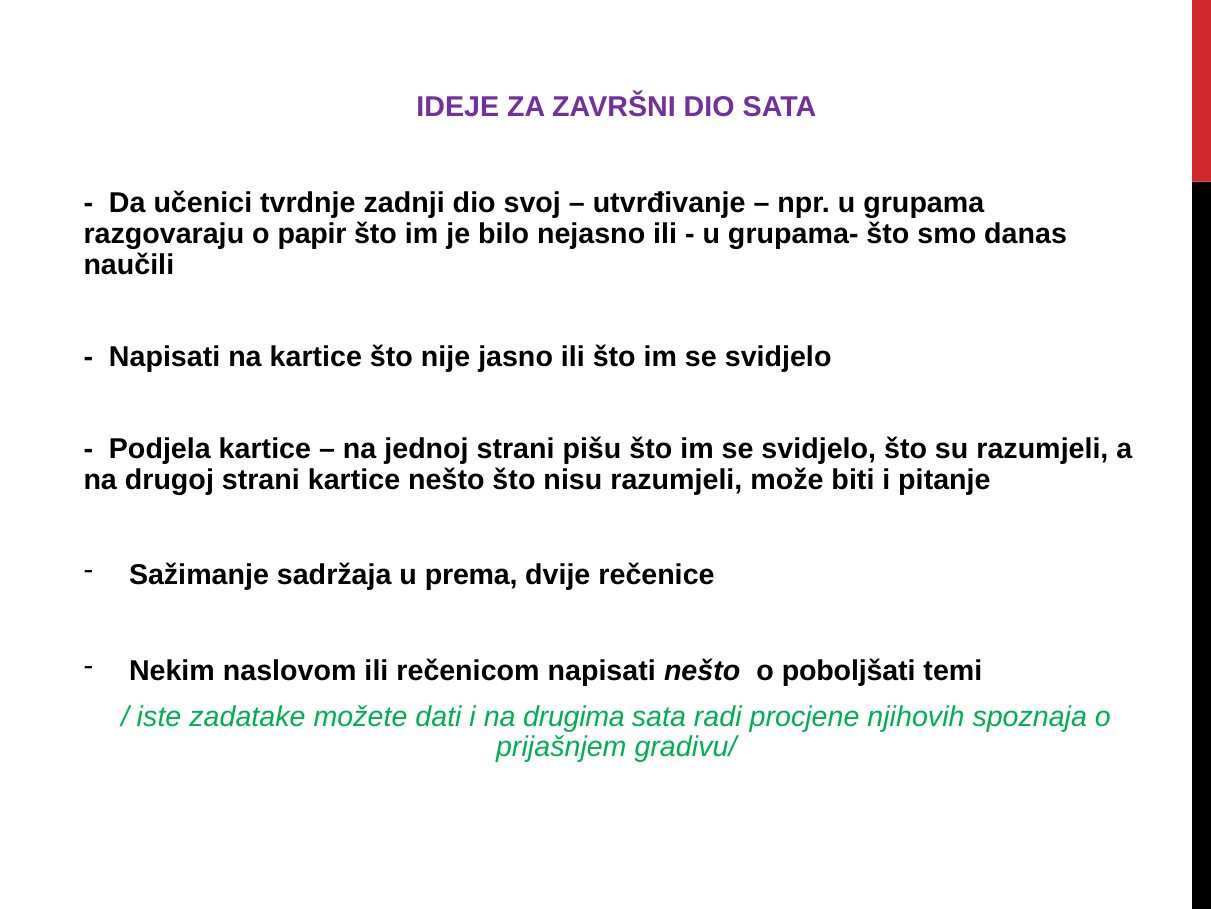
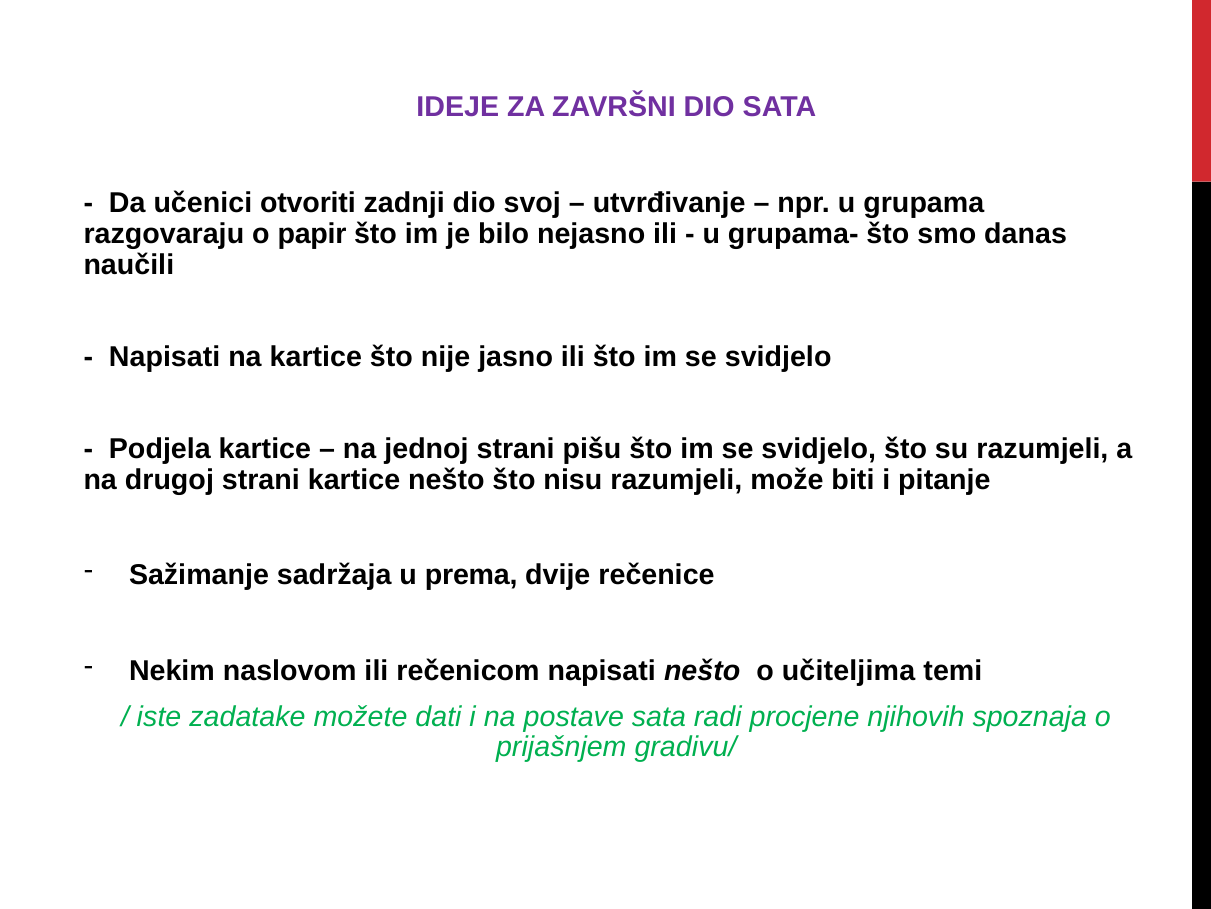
tvrdnje: tvrdnje -> otvoriti (308, 203)
poboljšati: poboljšati -> učiteljima (848, 670)
drugima: drugima -> postave (574, 716)
